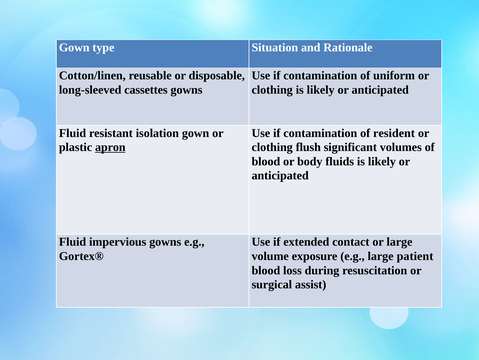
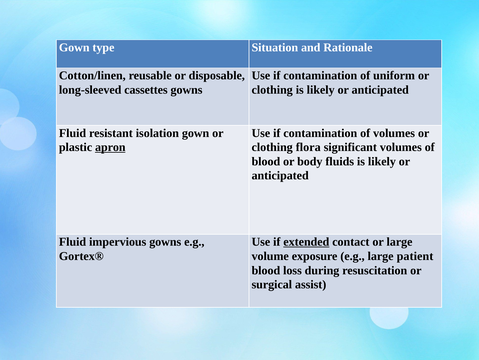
of resident: resident -> volumes (394, 133)
flush: flush -> flora (308, 147)
extended underline: none -> present (306, 241)
